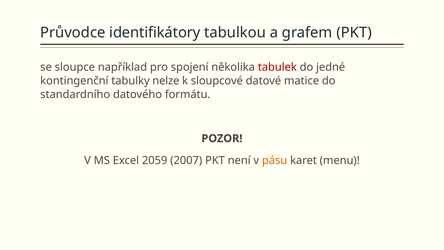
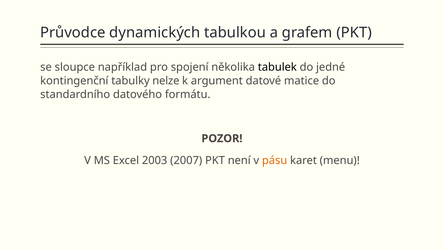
identifikátory: identifikátory -> dynamických (155, 33)
tabulek colour: red -> black (277, 67)
sloupcové: sloupcové -> argument (217, 81)
2059: 2059 -> 2003 (155, 160)
